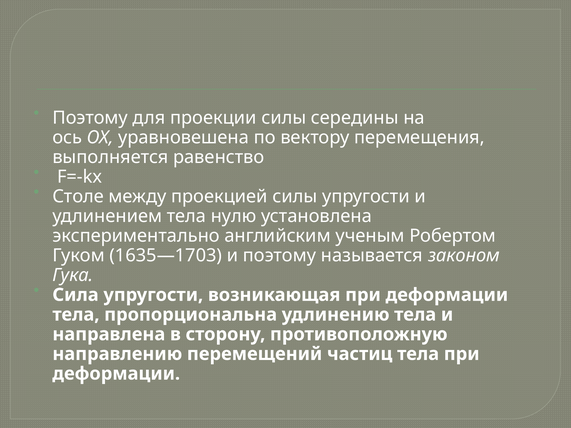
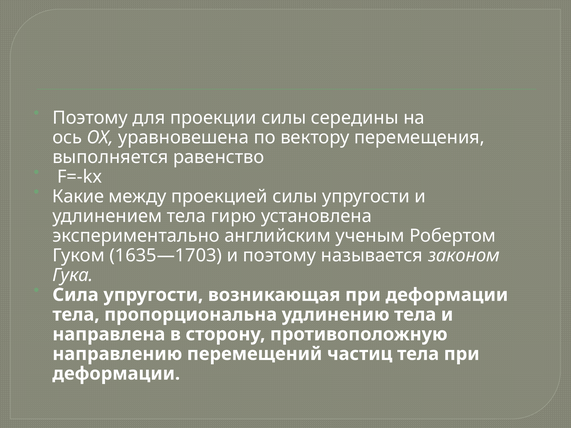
Столе: Столе -> Какие (78, 197)
нулю: нулю -> гирю (233, 216)
